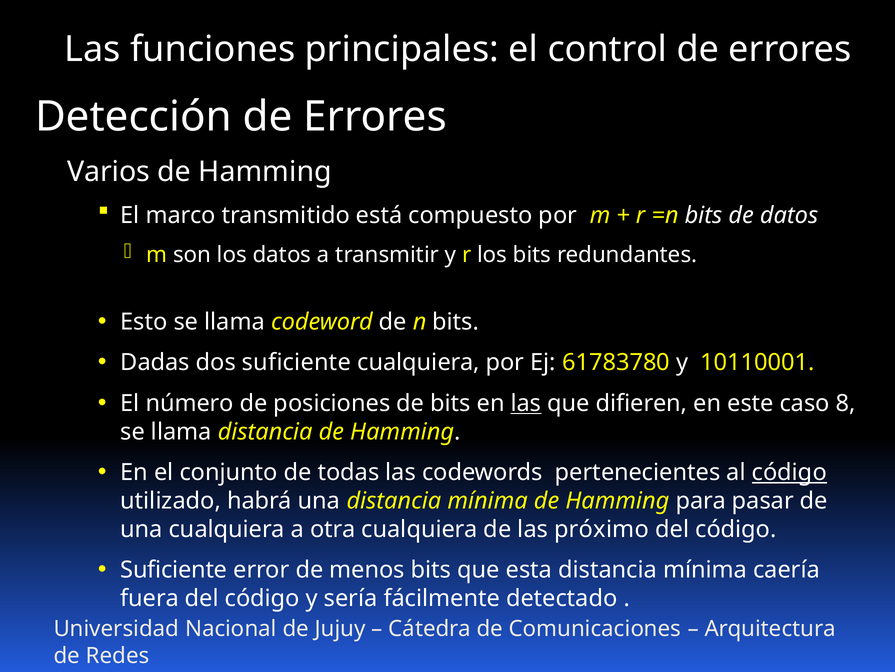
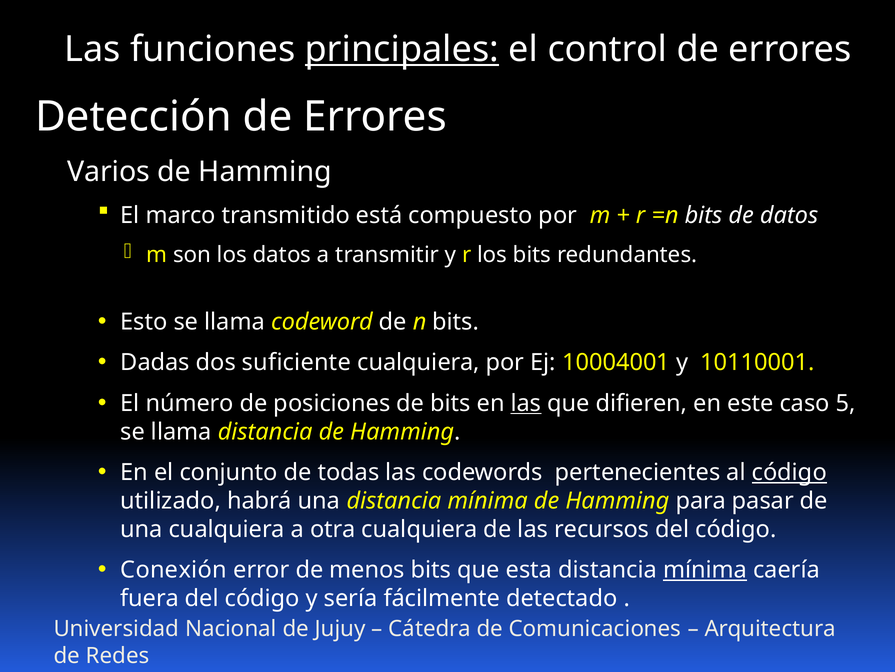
principales underline: none -> present (402, 50)
61783780: 61783780 -> 10004001 (616, 362)
8: 8 -> 5 (846, 403)
próximo: próximo -> recursos (602, 529)
Suficiente: Suficiente -> Conexión (174, 569)
mínima underline: none -> present (705, 569)
